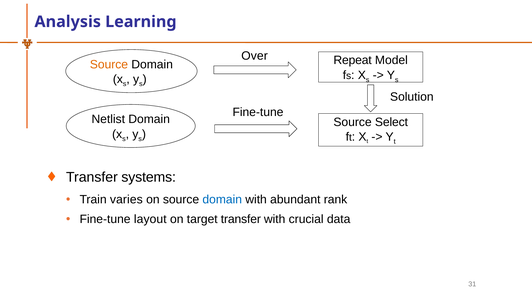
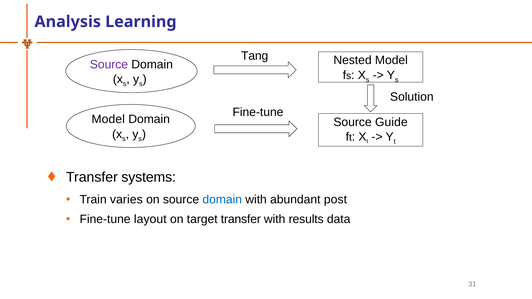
Over: Over -> Tang (255, 56)
Repeat: Repeat -> Nested (353, 60)
Source colour: orange -> purple (109, 65)
Netlist: Netlist -> Model (108, 119)
Select: Select -> Guide (391, 122)
rank: rank -> post (335, 200)
crucial: crucial -> results (306, 219)
